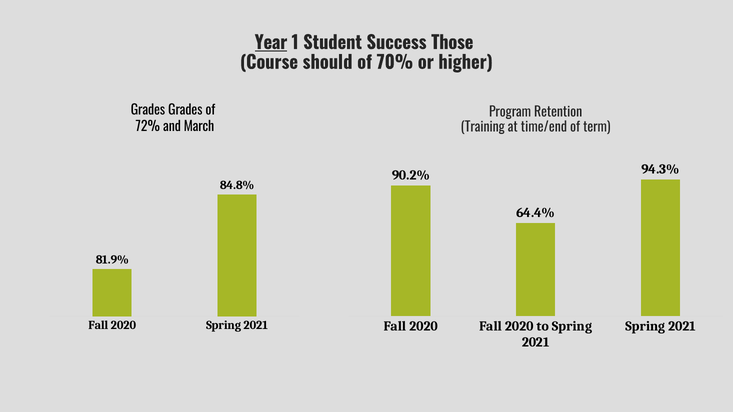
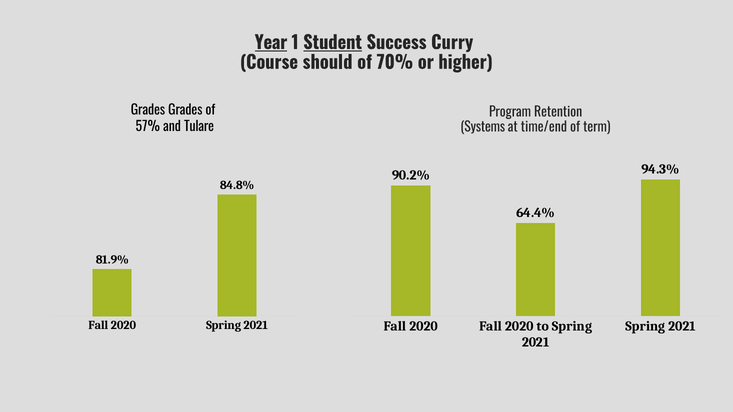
Student underline: none -> present (333, 43)
Those: Those -> Curry (452, 43)
72%: 72% -> 57% (148, 127)
March: March -> Tulare (199, 127)
Training: Training -> Systems (483, 127)
